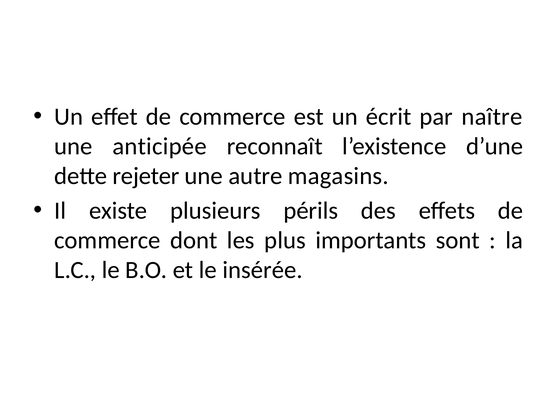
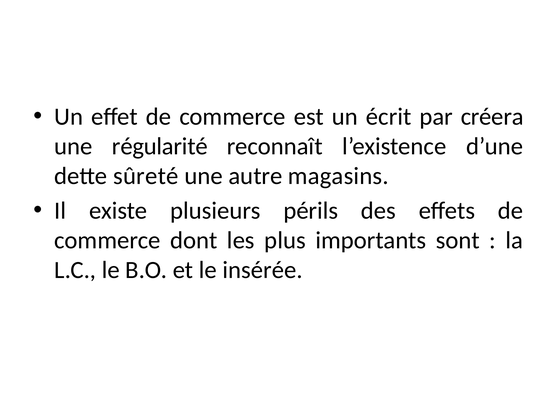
naître: naître -> créera (492, 117)
anticipée: anticipée -> régularité (160, 147)
rejeter: rejeter -> sûreté (146, 176)
